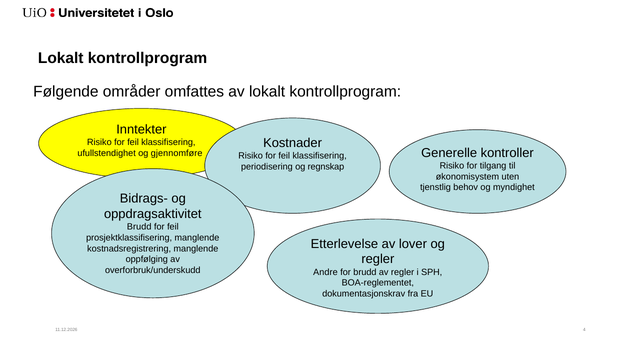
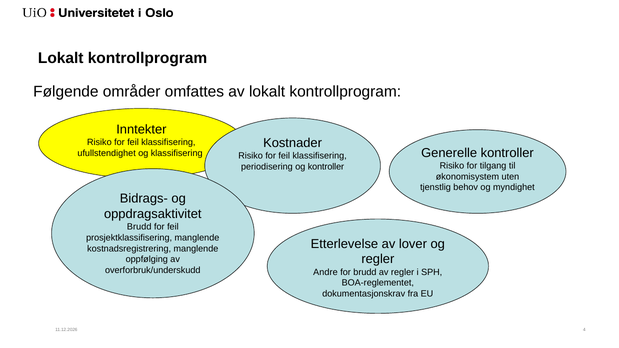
og gjennomføre: gjennomføre -> klassifisering (177, 153)
og regnskap: regnskap -> kontroller (326, 167)
